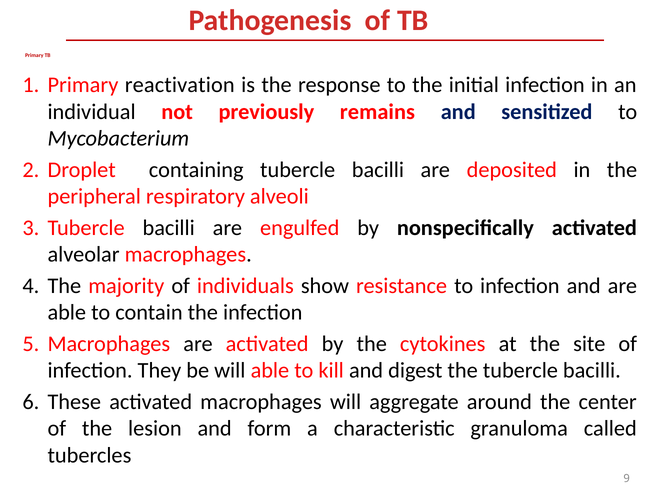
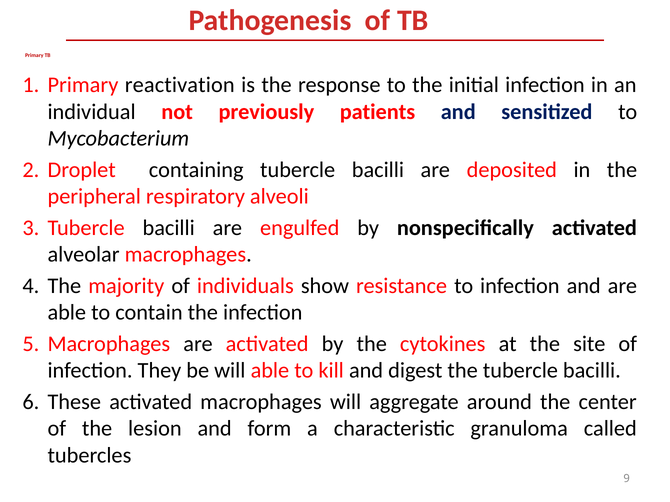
remains: remains -> patients (377, 112)
